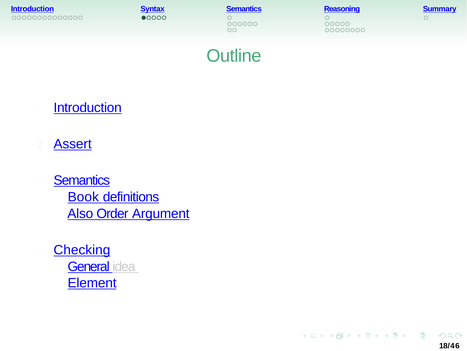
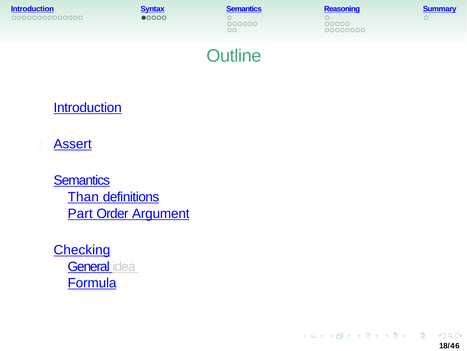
Book: Book -> Than (83, 197)
Also: Also -> Part (80, 213)
Element: Element -> Formula (92, 283)
